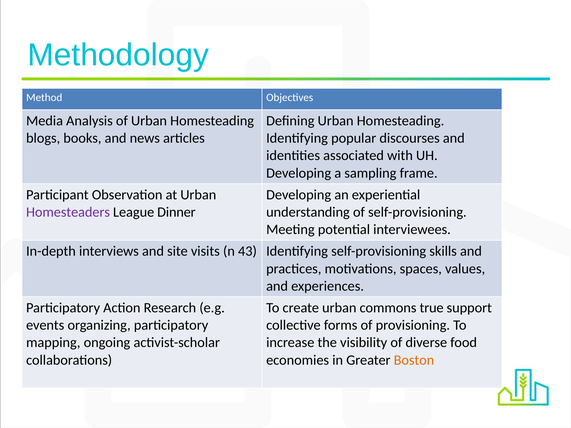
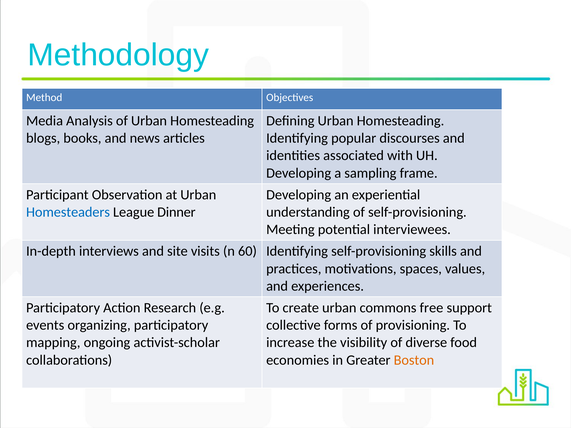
Homesteaders colour: purple -> blue (68, 212)
43: 43 -> 60 (247, 251)
true: true -> free (431, 308)
